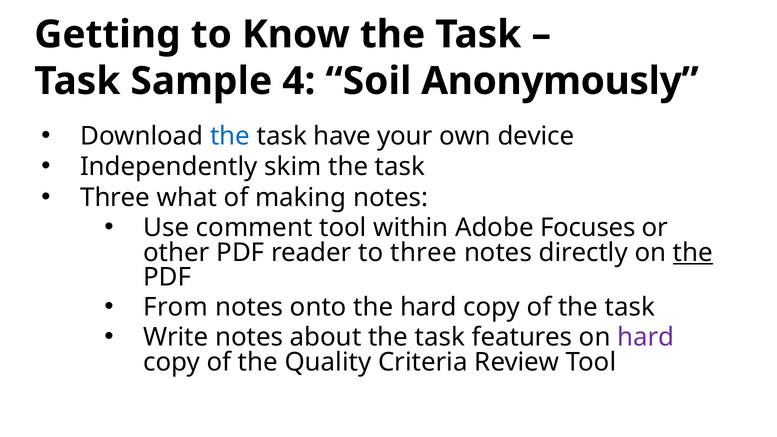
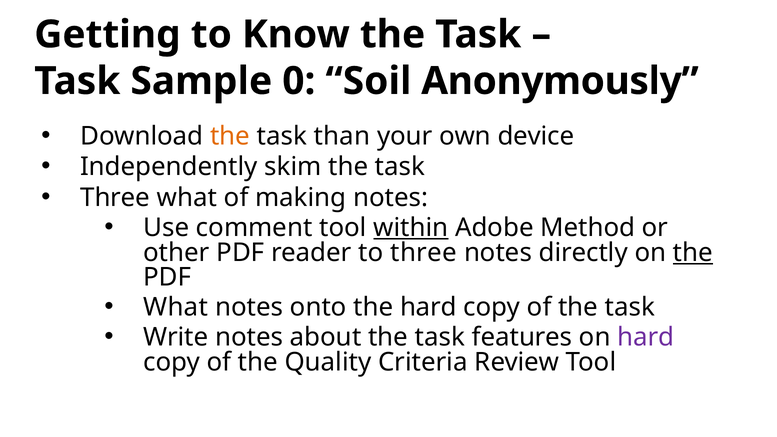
4: 4 -> 0 (299, 81)
the colour: blue -> orange (230, 136)
have: have -> than (342, 136)
within underline: none -> present (411, 228)
Focuses: Focuses -> Method (588, 228)
From: From -> What (176, 307)
